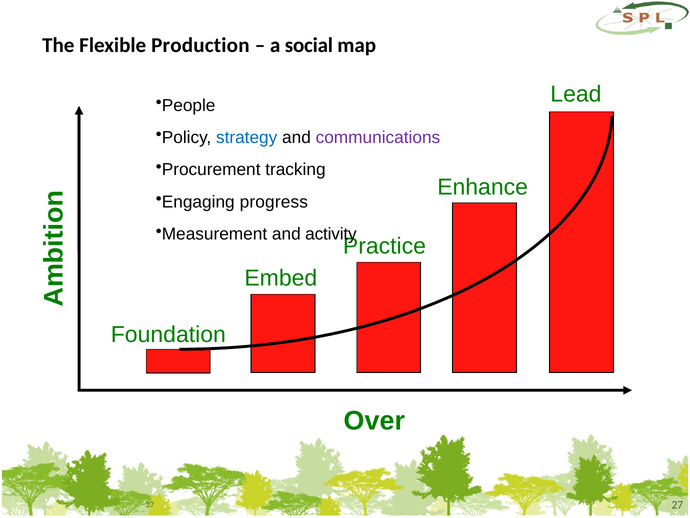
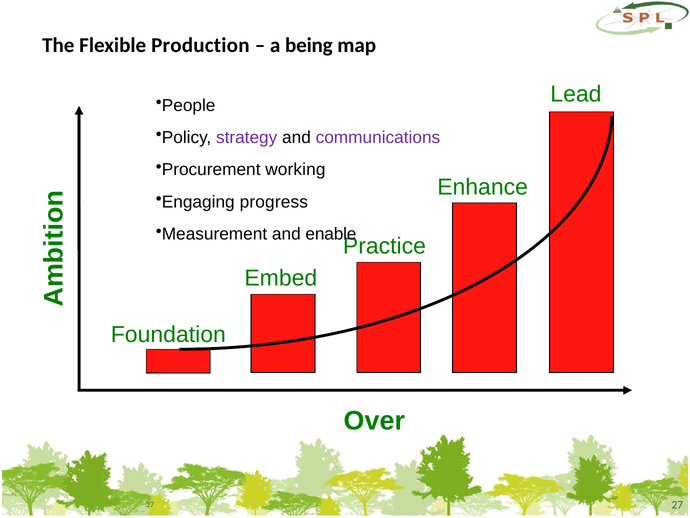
social: social -> being (309, 45)
strategy colour: blue -> purple (247, 137)
tracking: tracking -> working (295, 170)
activity: activity -> enable (331, 234)
